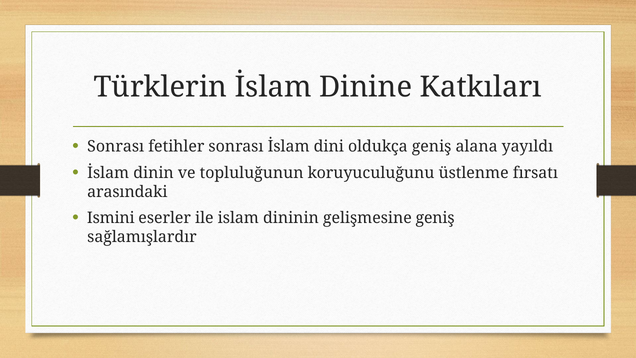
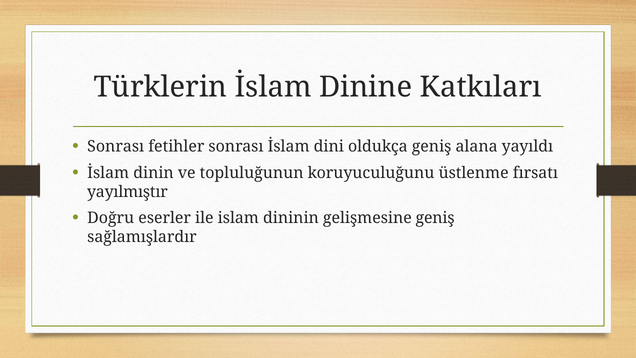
arasındaki: arasındaki -> yayılmıştır (127, 192)
Ismini: Ismini -> Doğru (111, 218)
